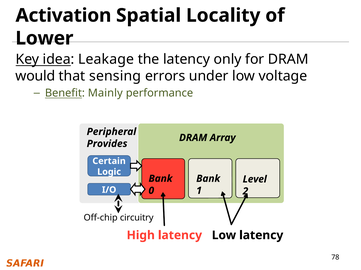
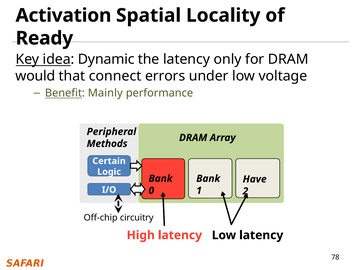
Lower: Lower -> Ready (44, 38)
Leakage: Leakage -> Dynamic (106, 59)
sensing: sensing -> connect (115, 76)
Provides: Provides -> Methods (107, 144)
Level: Level -> Have (255, 180)
